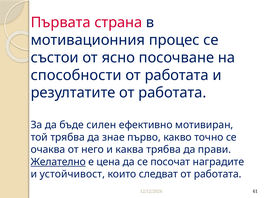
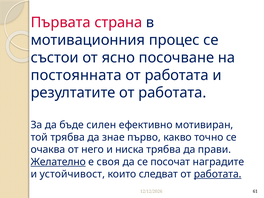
способности: способности -> постоянната (76, 75)
каква: каква -> ниска (130, 150)
цена: цена -> своя (108, 162)
работата underline: none -> present (218, 174)
